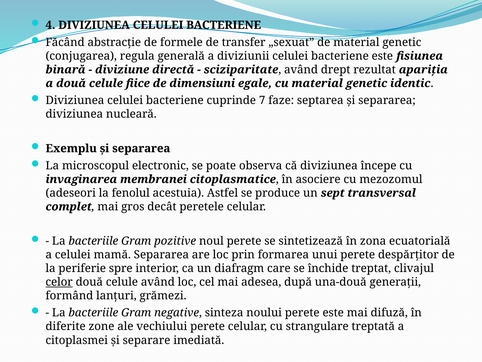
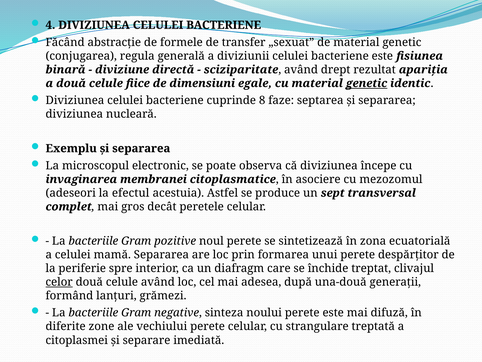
genetic underline: none -> present (367, 83)
7: 7 -> 8 (262, 100)
fenolul: fenolul -> efectul (131, 193)
